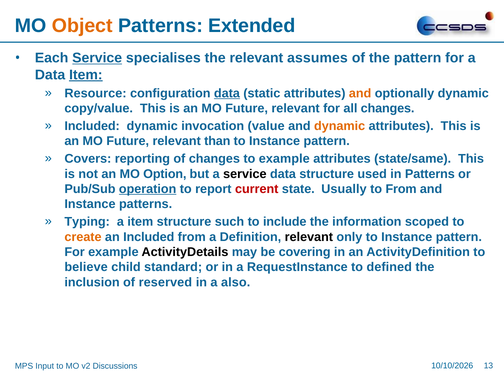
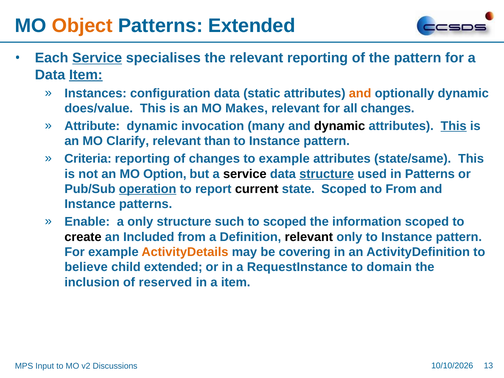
relevant assumes: assumes -> reporting (318, 58)
Resource: Resource -> Instances (96, 93)
data underline: present -> none (227, 93)
copy/value: copy/value -> does/value (99, 108)
Future: Future -> Makes (247, 108)
Included: Included -> Attribute (92, 126)
value: value -> many (266, 126)
dynamic colour: orange -> black (340, 126)
This underline: none -> present (454, 126)
Future: Future -> Clarify (128, 141)
Covers: Covers -> Criteria (88, 159)
structure underline: none -> present (327, 174)
current colour: red -> black (257, 189)
state Usually: Usually -> Scoped (344, 189)
Typing: Typing -> Enable (87, 222)
a item: item -> only (140, 222)
to include: include -> scoped (285, 222)
create colour: orange -> black (83, 237)
ActivityDetails colour: black -> orange (185, 252)
child standard: standard -> extended (173, 267)
defined: defined -> domain (389, 267)
a also: also -> item (236, 282)
